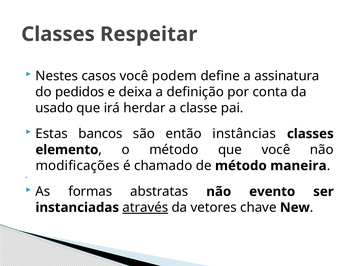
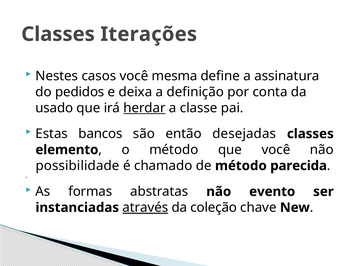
Respeitar: Respeitar -> Iterações (149, 34)
podem: podem -> mesma (175, 76)
herdar underline: none -> present (144, 108)
instâncias: instâncias -> desejadas (244, 134)
modificações: modificações -> possibilidade (78, 166)
maneira: maneira -> parecida (299, 166)
vetores: vetores -> coleção (214, 208)
